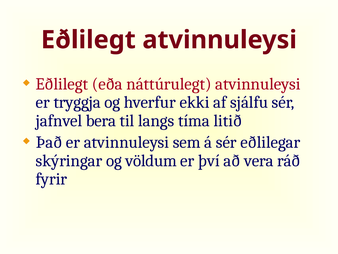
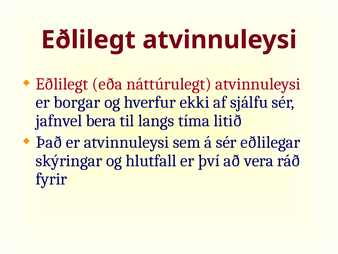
tryggja: tryggja -> borgar (77, 102)
völdum: völdum -> hlutfall (151, 160)
